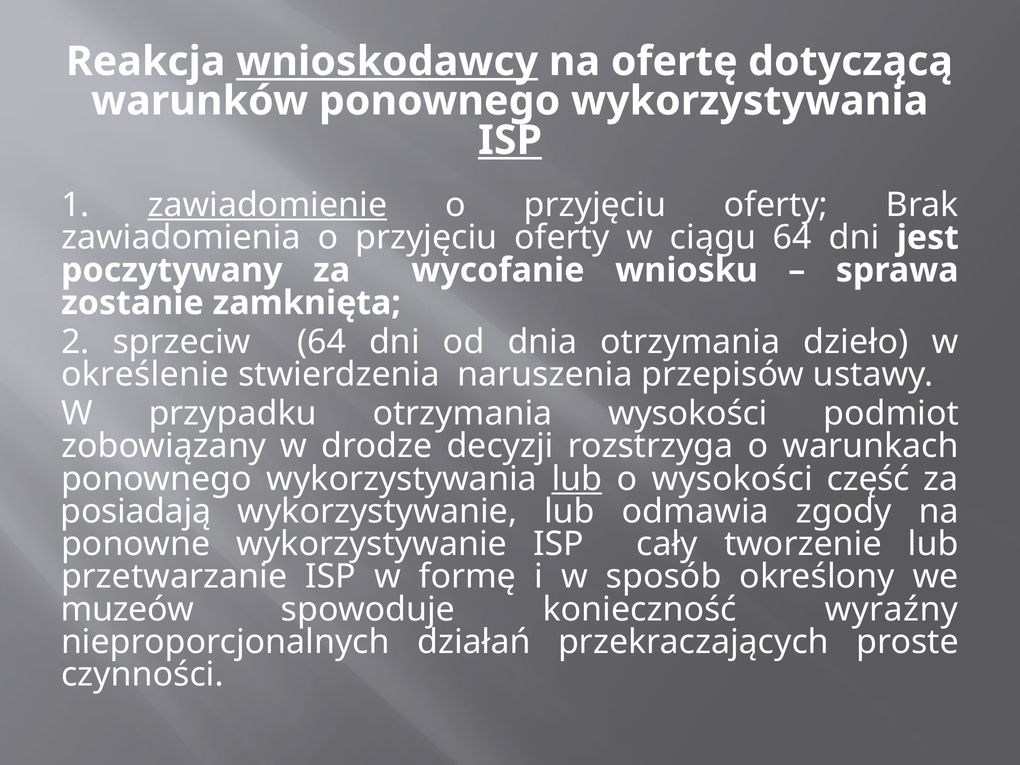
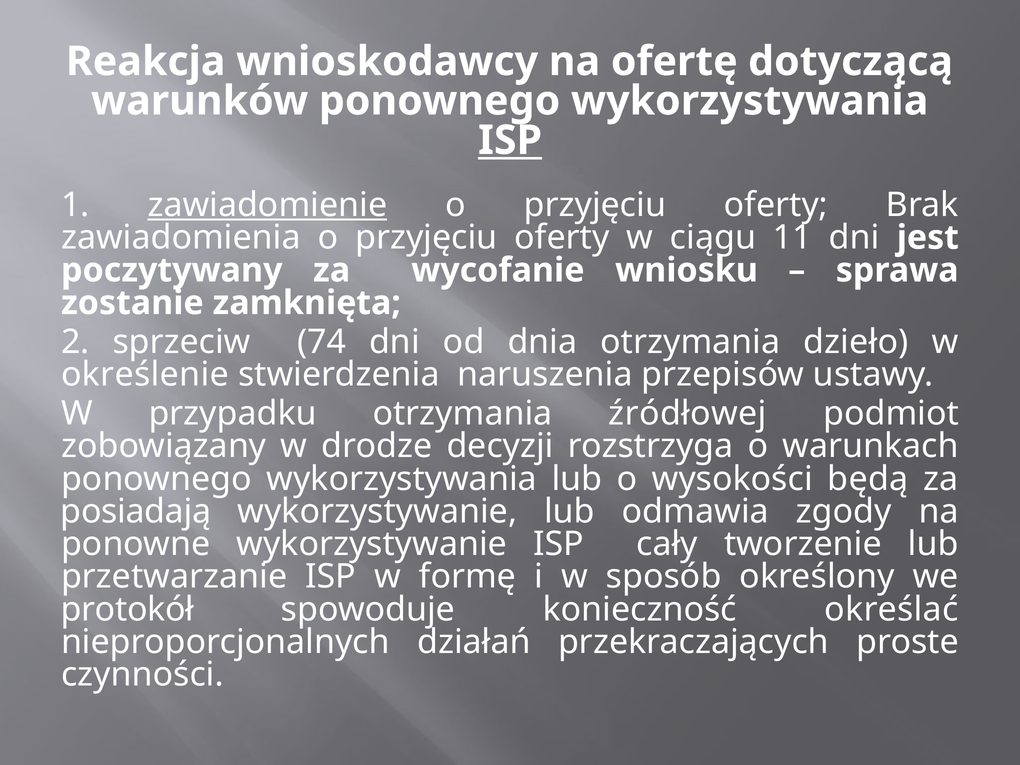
wnioskodawcy underline: present -> none (387, 61)
ciągu 64: 64 -> 11 (792, 238)
sprzeciw 64: 64 -> 74 (322, 342)
otrzymania wysokości: wysokości -> źródłowej (688, 414)
lub underline: present -> none (577, 479)
część: część -> będą (868, 479)
muzeów: muzeów -> protokół (127, 609)
wyraźny: wyraźny -> określać (891, 609)
